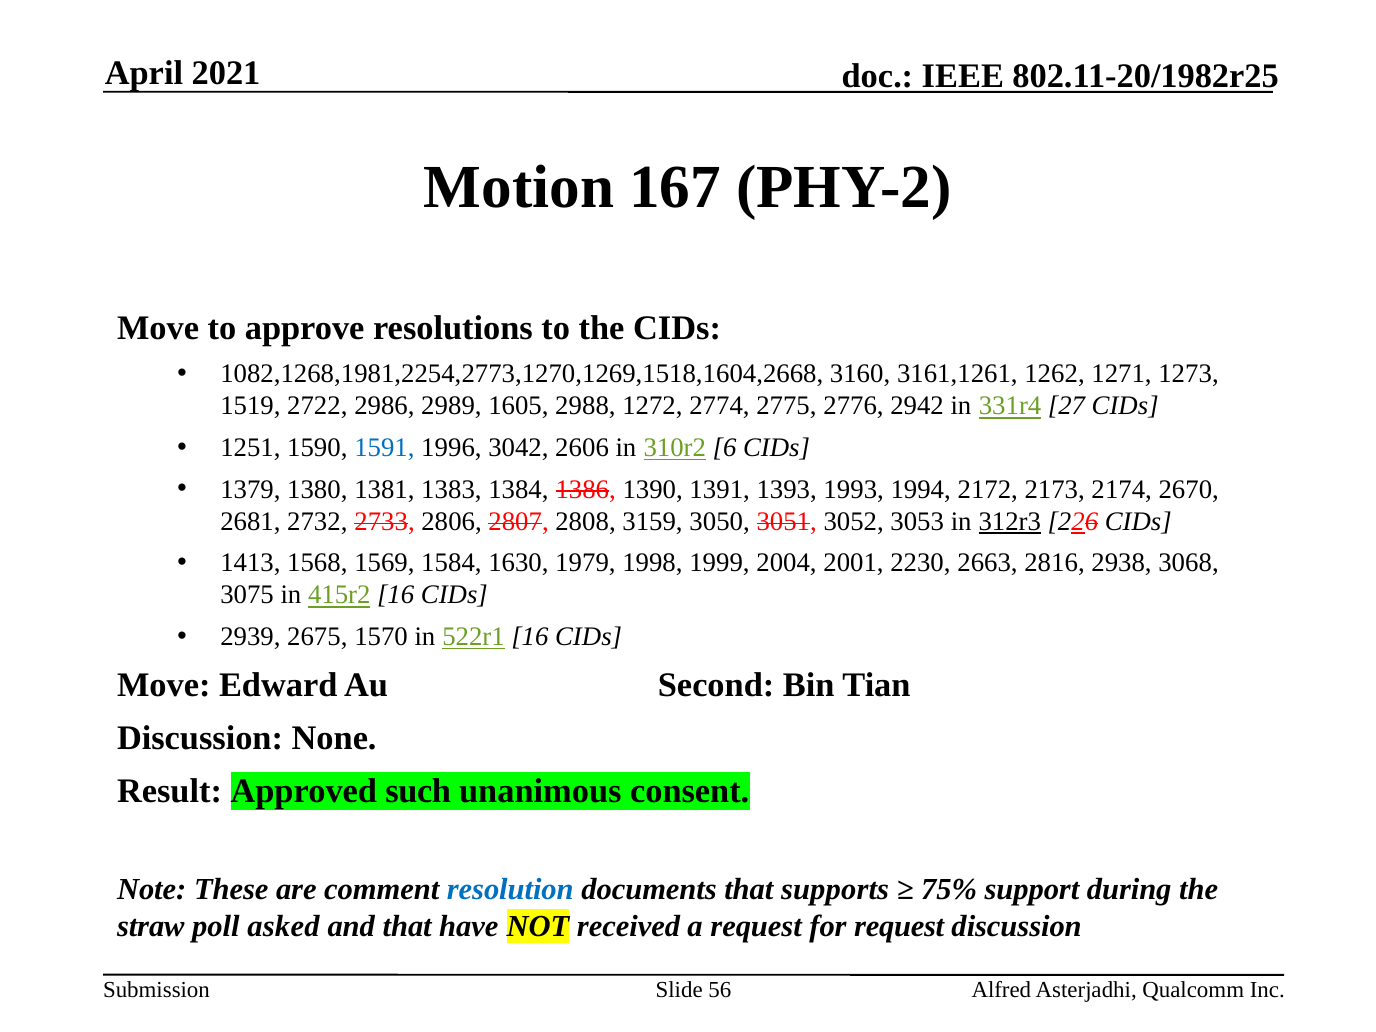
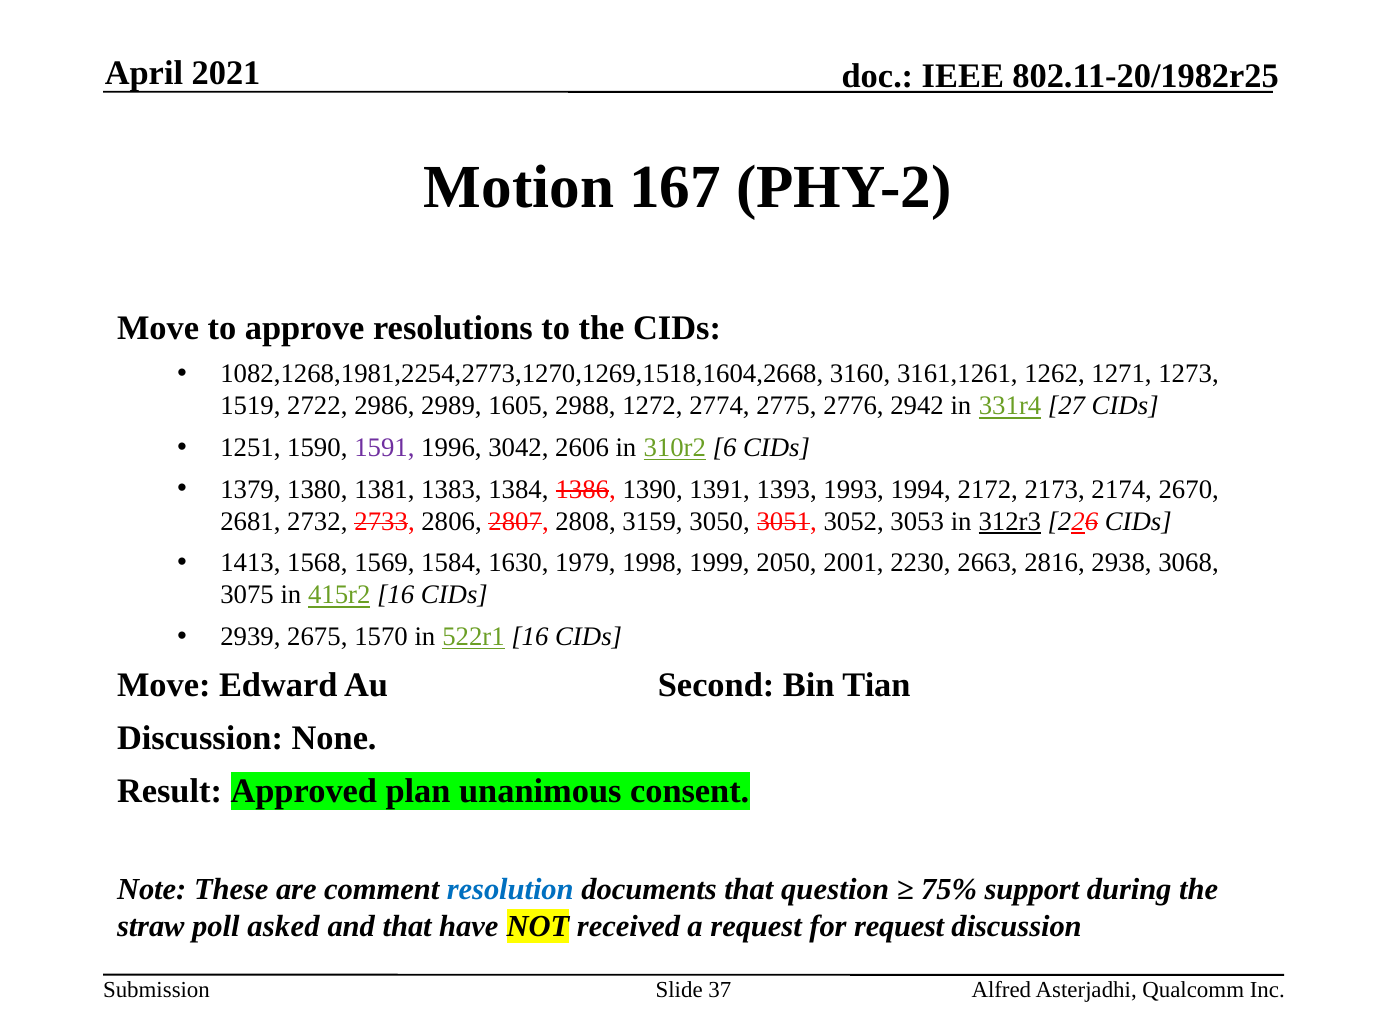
1591 colour: blue -> purple (384, 448)
2004: 2004 -> 2050 (787, 563)
such: such -> plan (418, 791)
supports: supports -> question (835, 889)
56: 56 -> 37 (720, 990)
